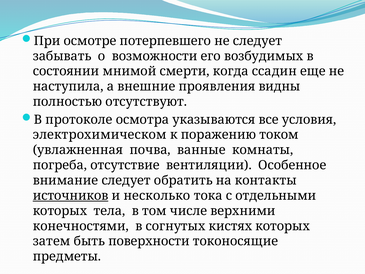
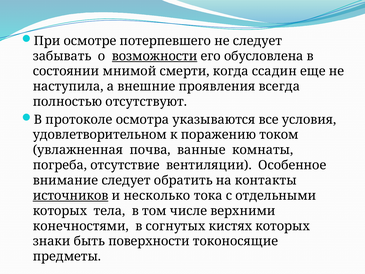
возможности underline: none -> present (155, 56)
возбудимых: возбудимых -> обусловлена (264, 56)
видны: видны -> всегда (279, 86)
электрохимическом: электрохимическом -> удовлетворительном (100, 135)
затем: затем -> знаки (52, 241)
